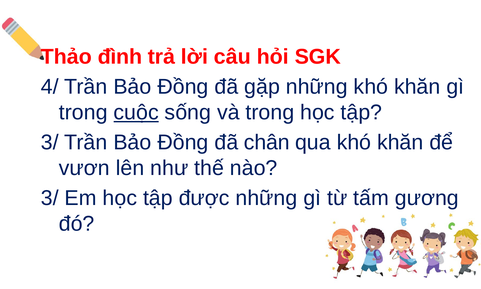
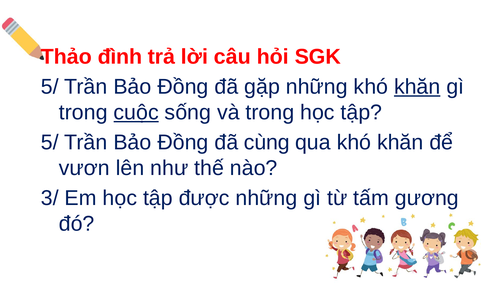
4/: 4/ -> 5/ (50, 87)
khăn underline: none -> present (417, 87)
3/: 3/ -> 5/ (50, 142)
chân: chân -> cùng (267, 142)
